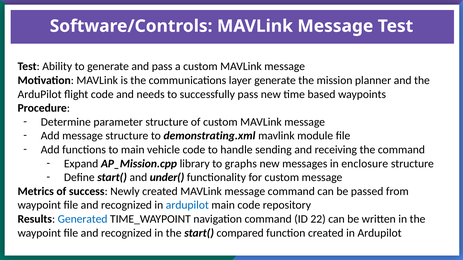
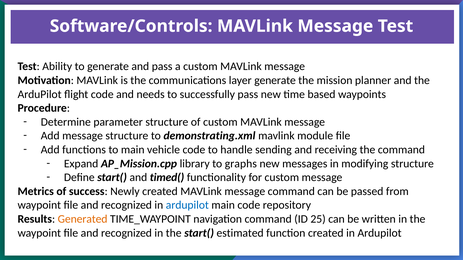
enclosure: enclosure -> modifying (365, 164)
under(: under( -> timed( (167, 178)
Generated colour: blue -> orange (83, 219)
22: 22 -> 25 (318, 219)
compared: compared -> estimated (240, 233)
